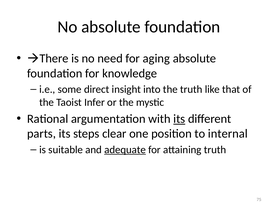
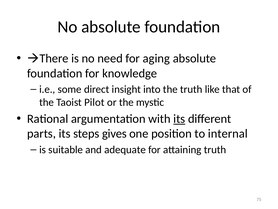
Infer: Infer -> Pilot (94, 102)
clear: clear -> gives (114, 133)
adequate underline: present -> none (125, 149)
